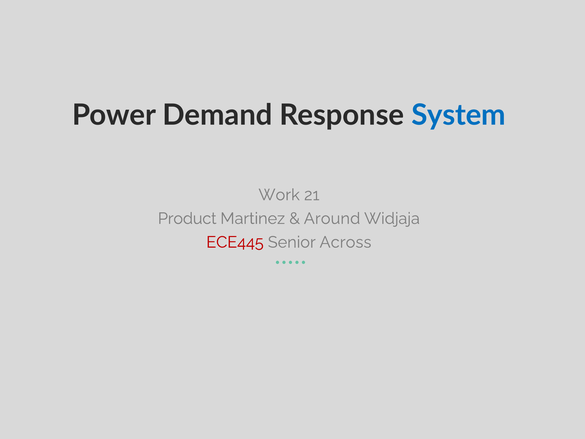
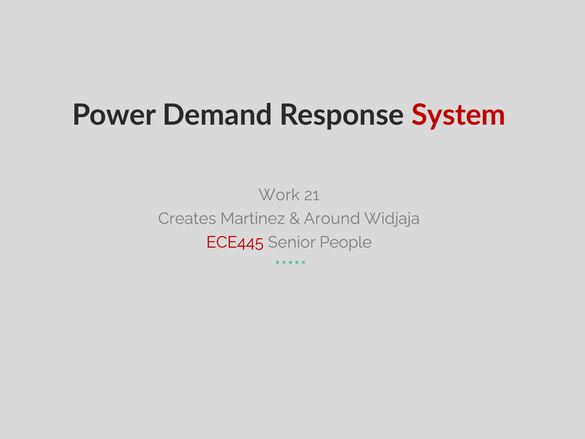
System colour: blue -> red (459, 115)
Product: Product -> Creates (187, 218)
Across: Across -> People (346, 242)
